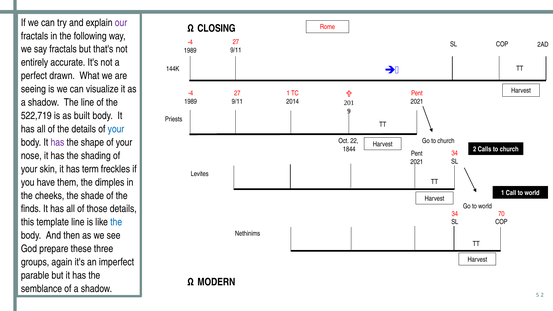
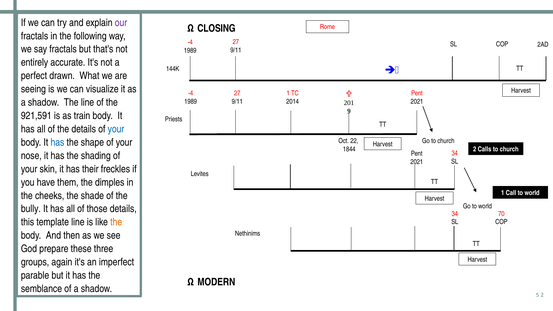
522,719: 522,719 -> 921,591 (36, 116)
built: built -> train (82, 116)
has colour: purple -> blue (57, 142)
term: term -> their (90, 169)
finds: finds -> bully (31, 209)
the colour: blue -> orange (116, 222)
